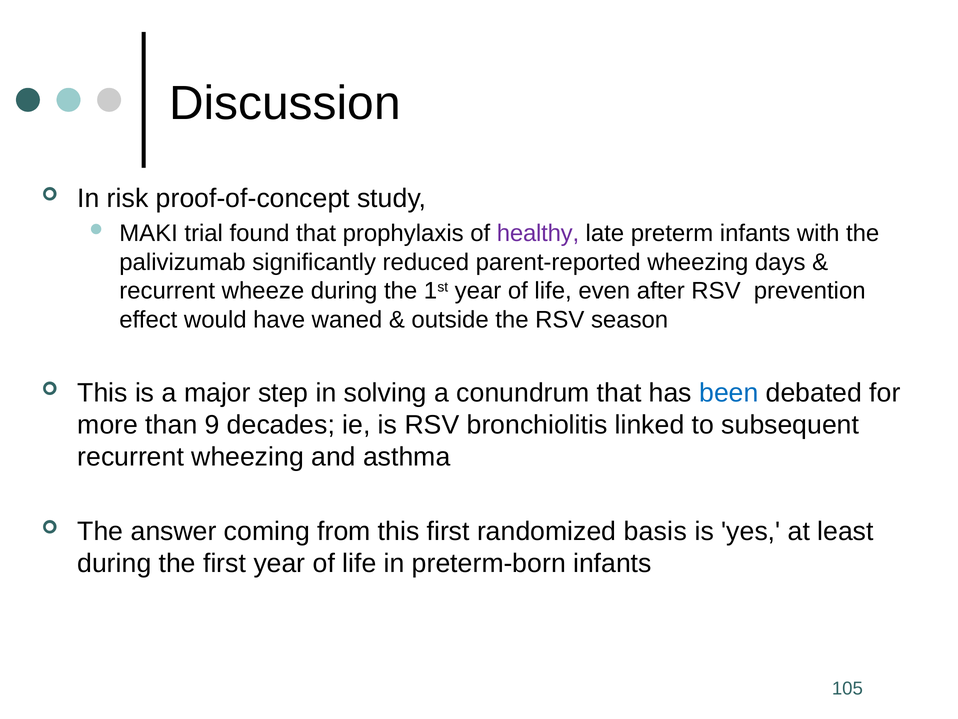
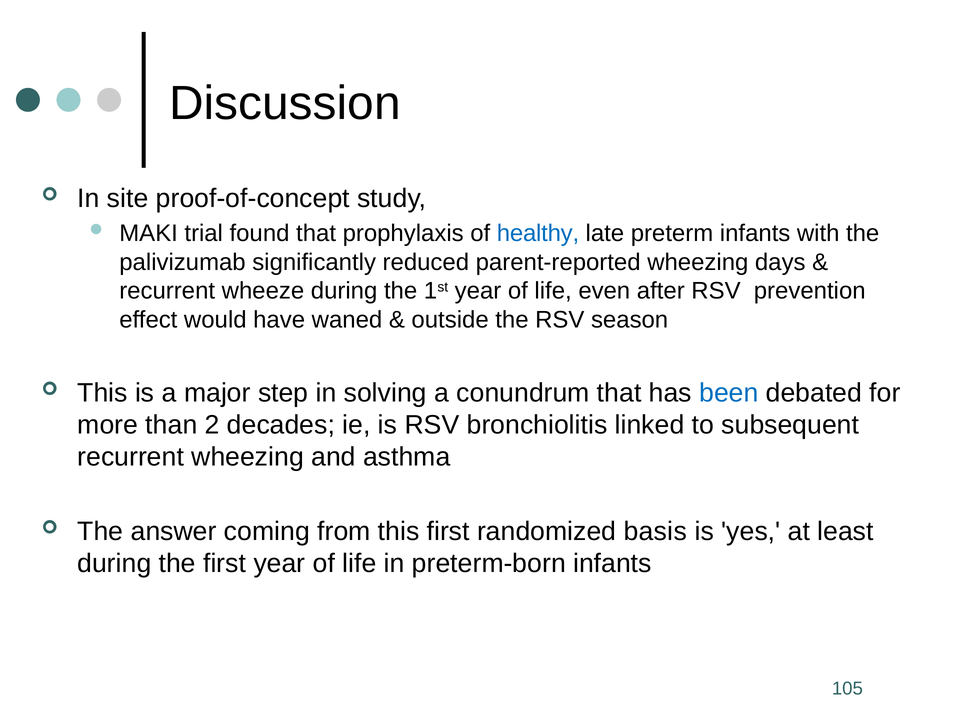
risk: risk -> site (128, 198)
healthy colour: purple -> blue (538, 233)
9: 9 -> 2 (212, 425)
